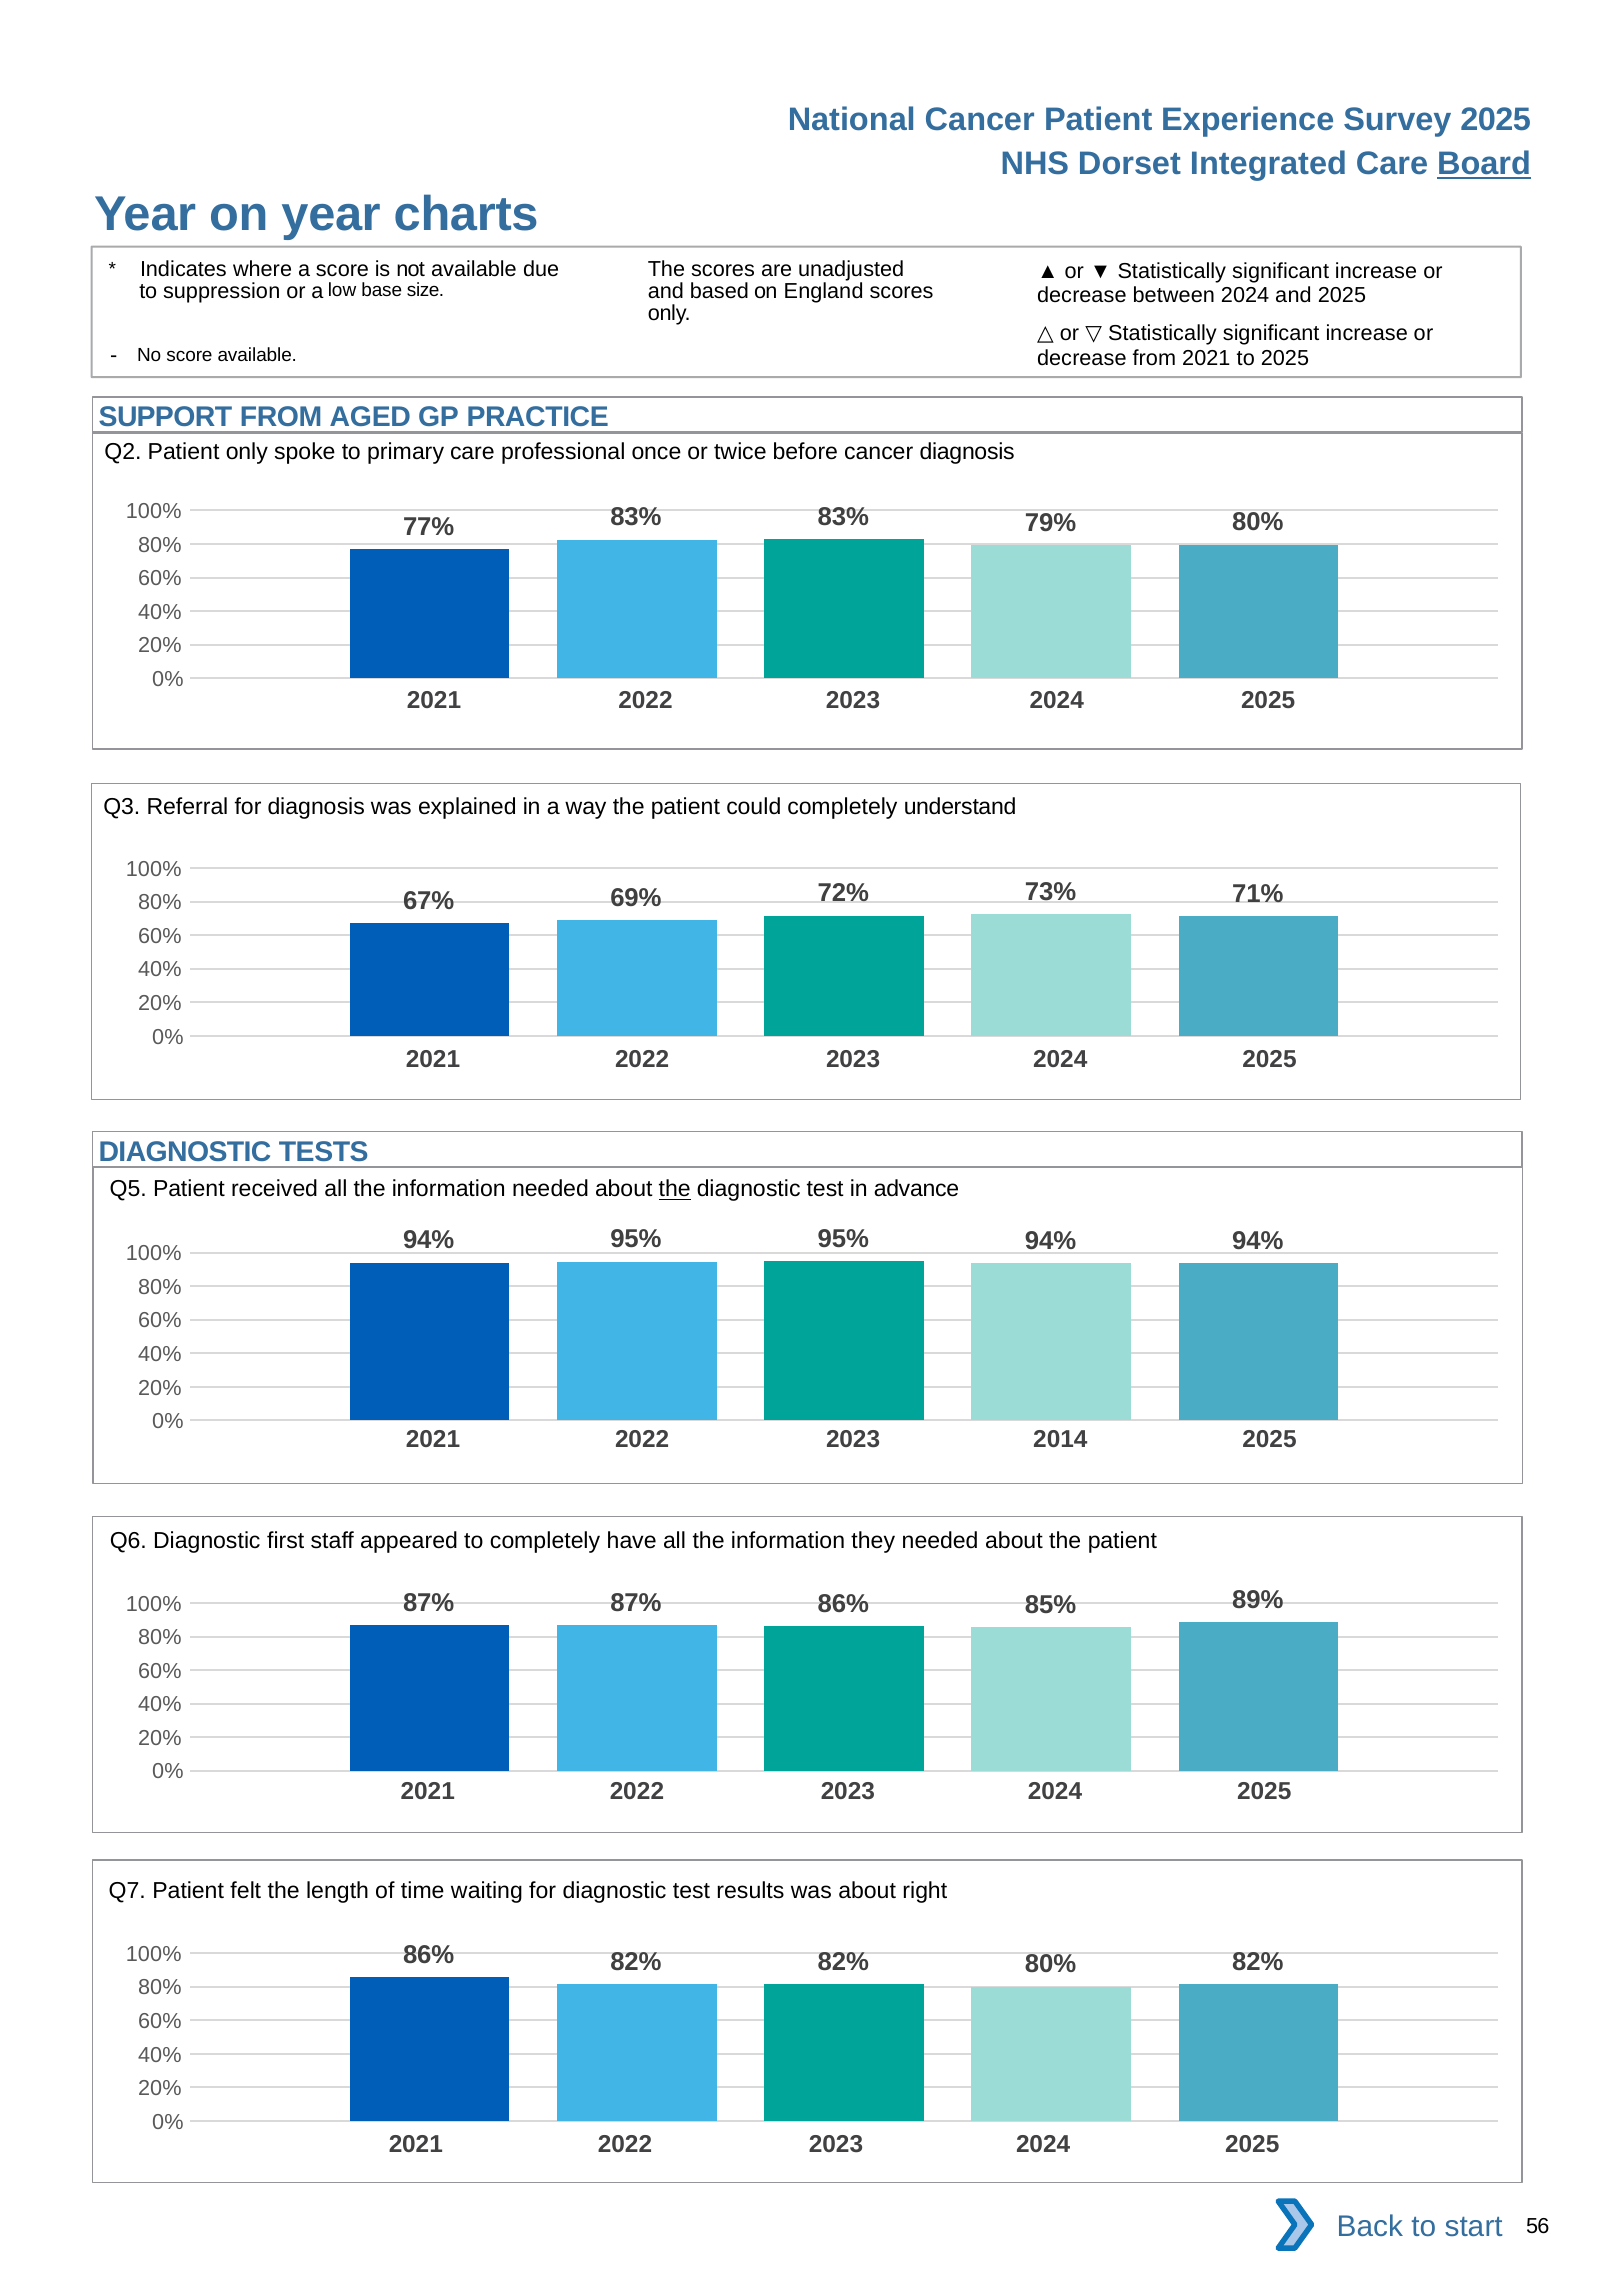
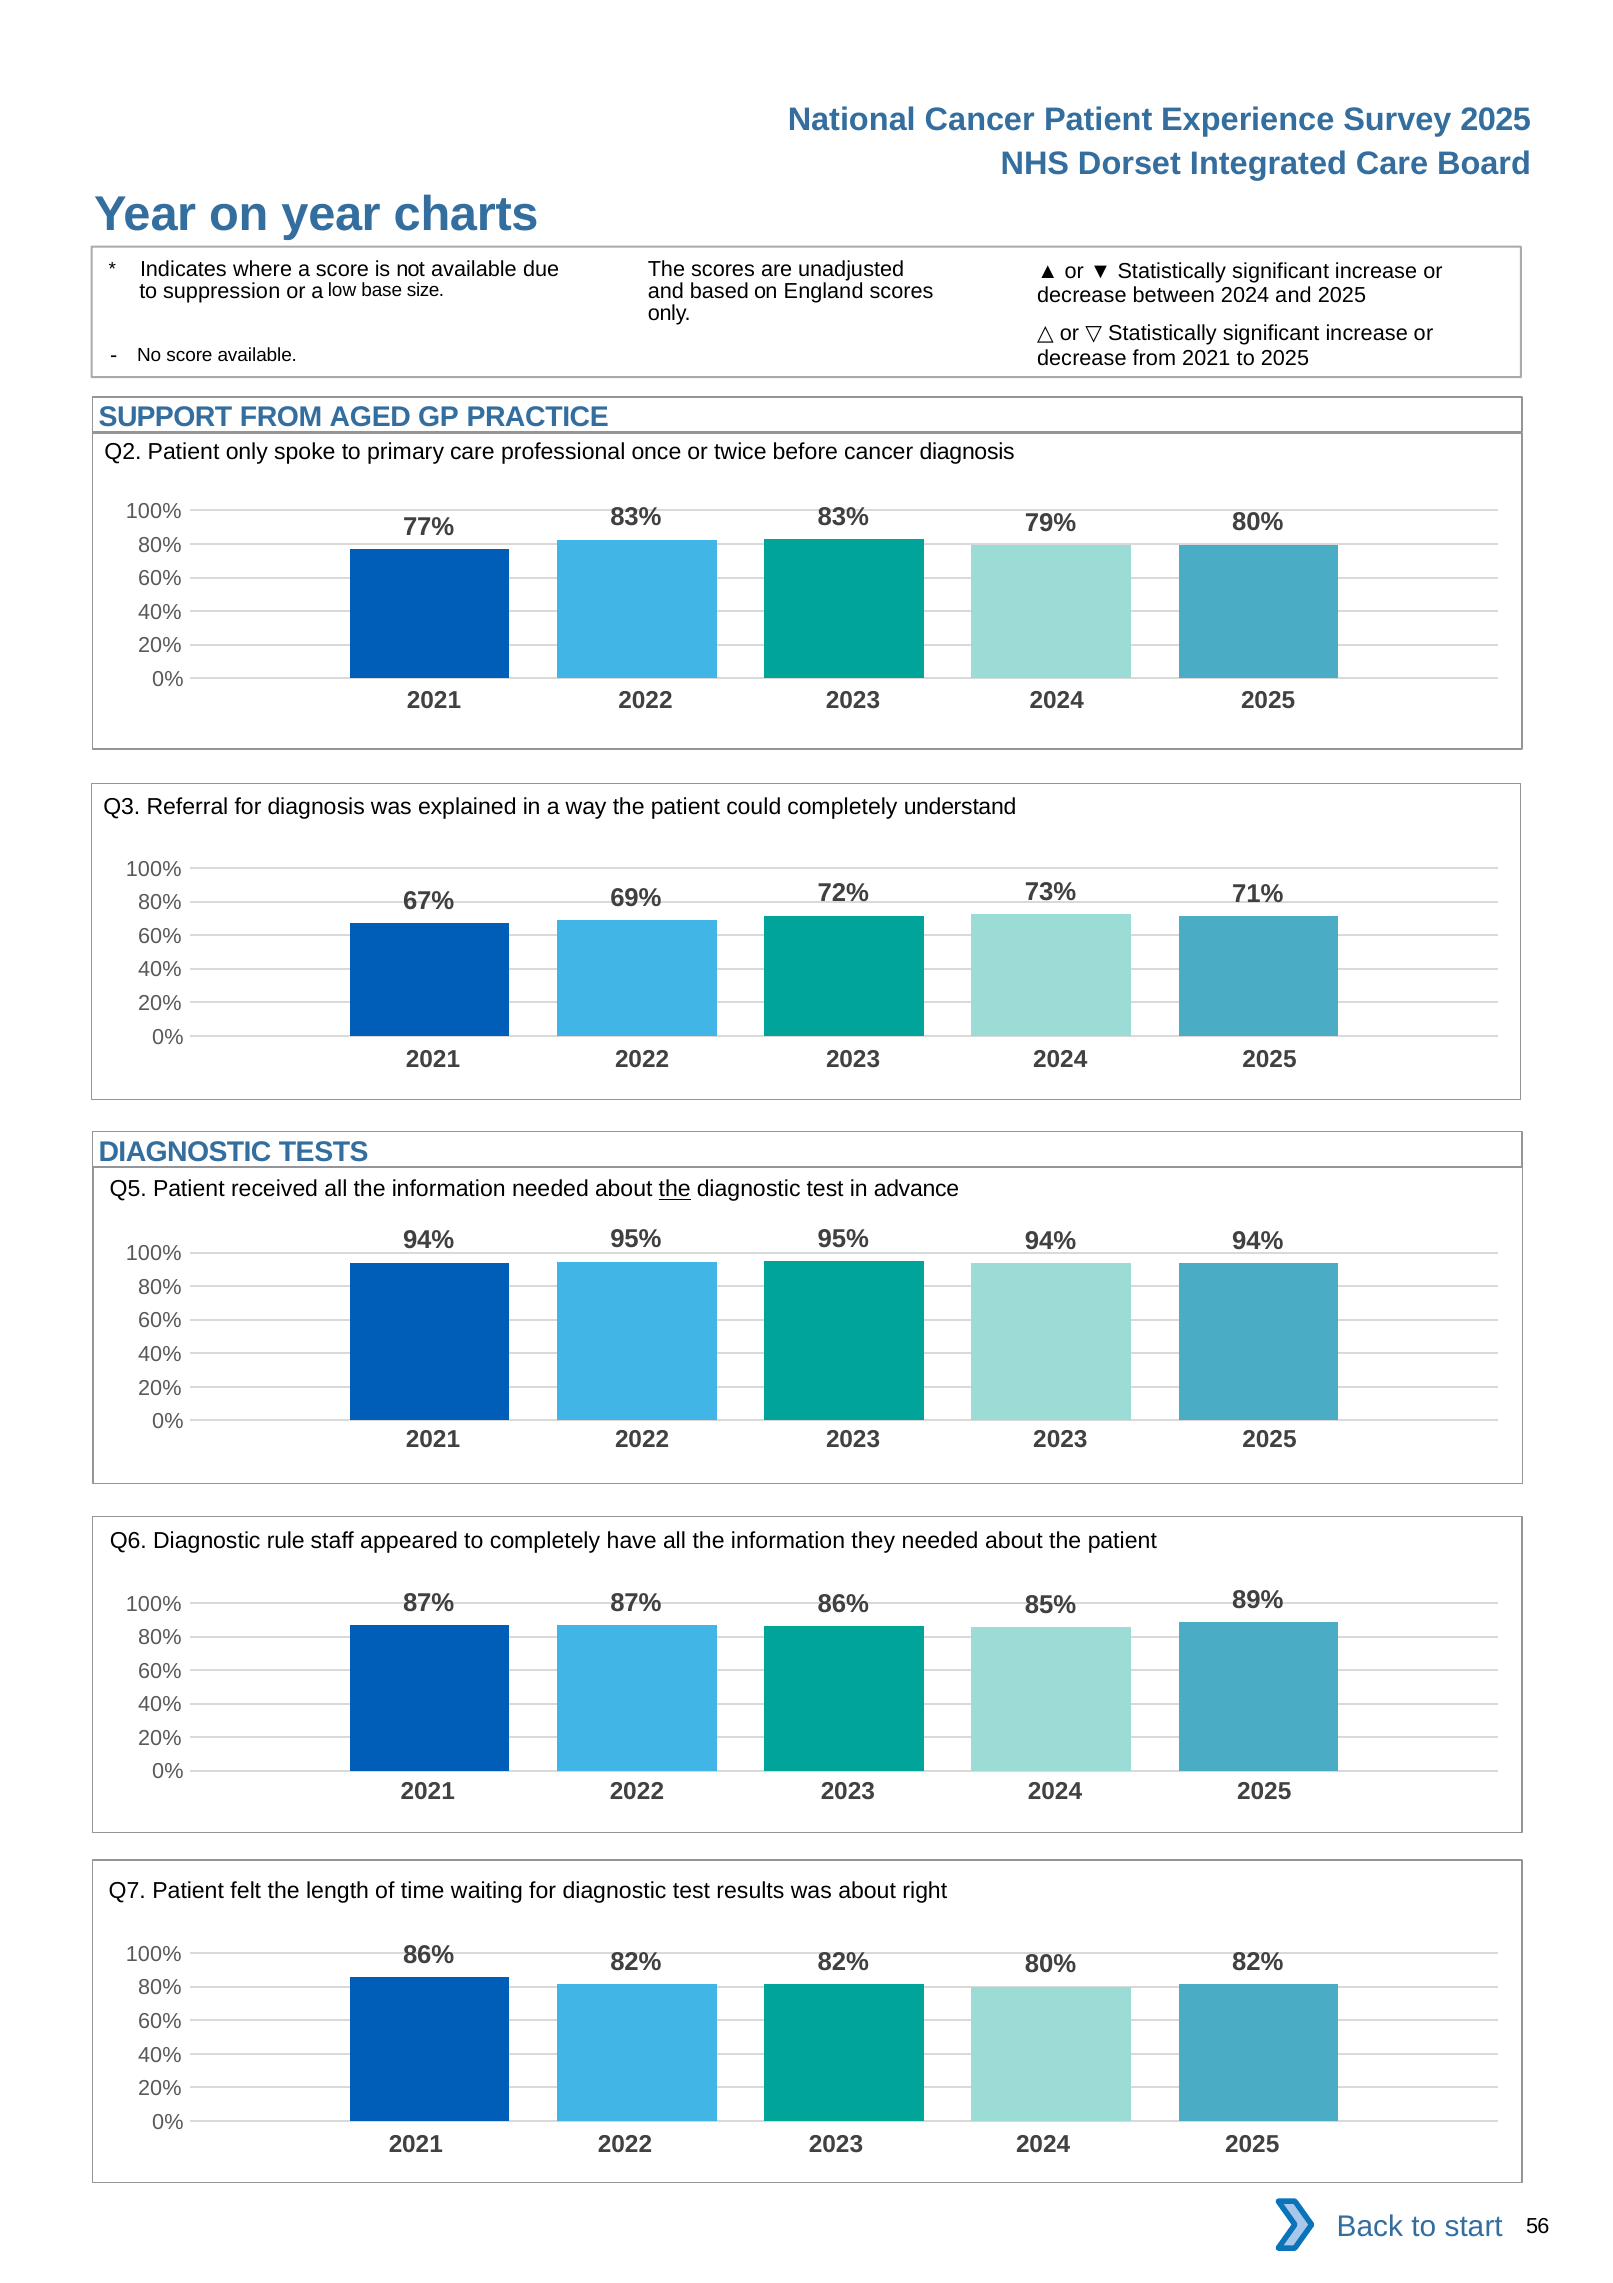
Board underline: present -> none (1484, 164)
2023 2014: 2014 -> 2023 (1060, 1439)
first: first -> rule (286, 1540)
